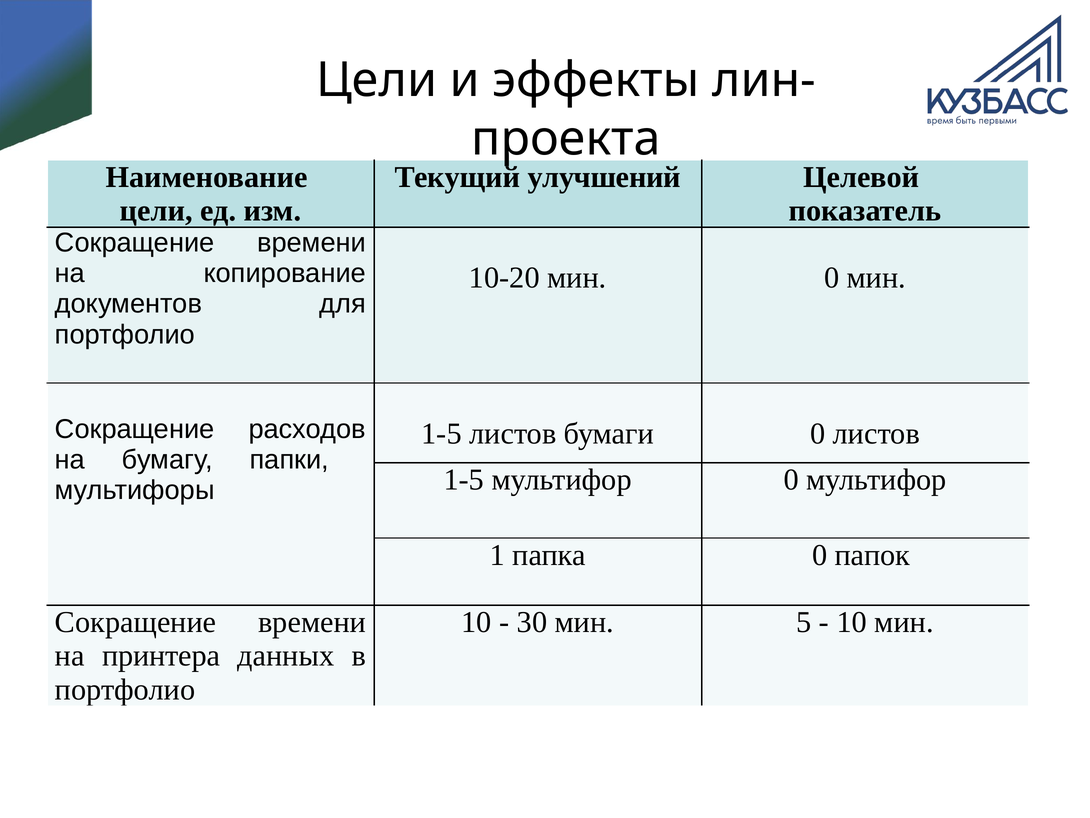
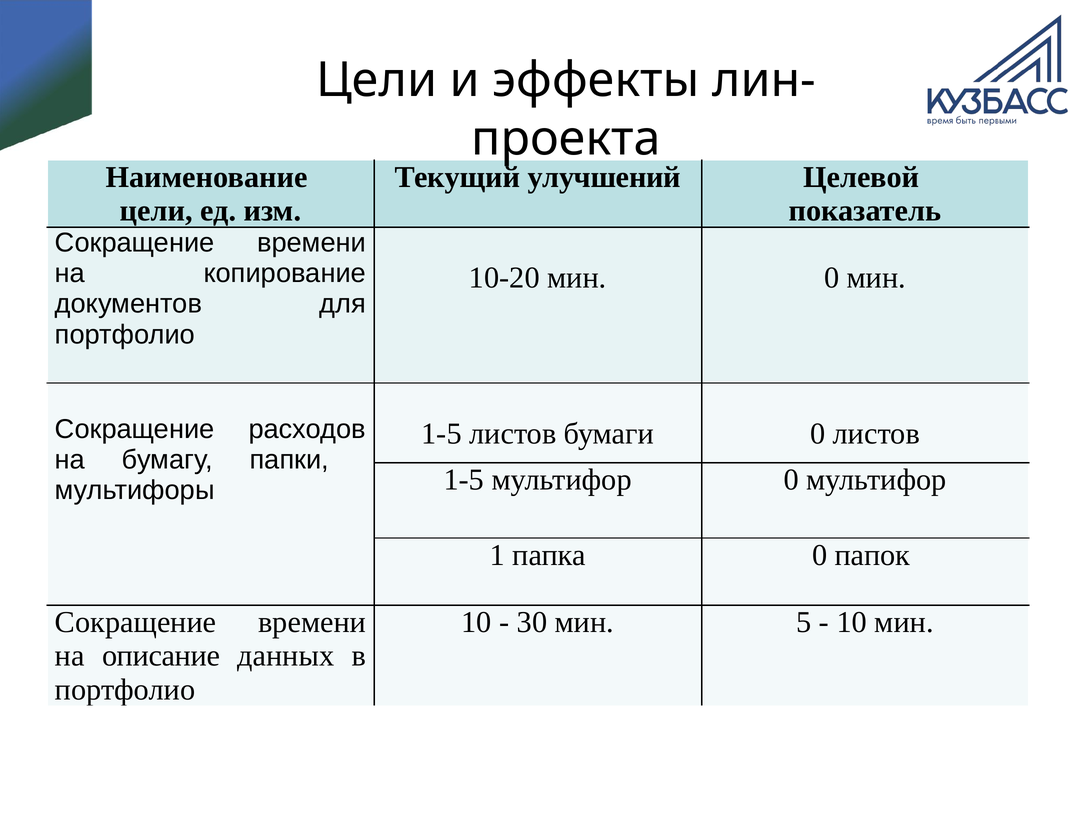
принтера: принтера -> описание (161, 656)
